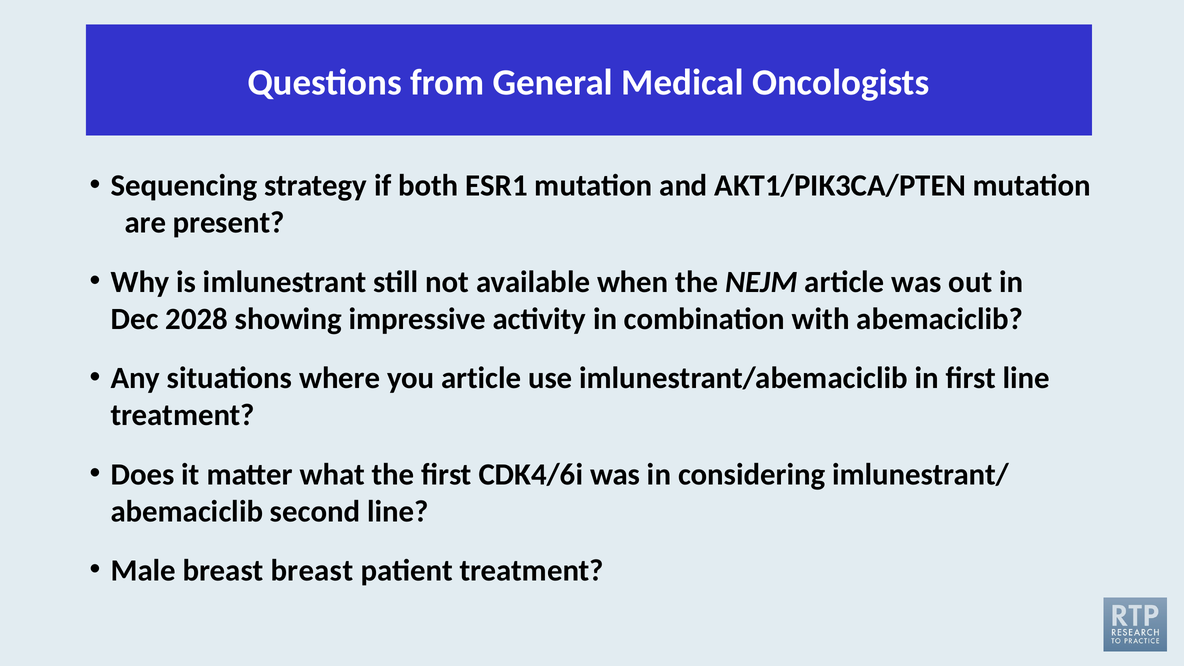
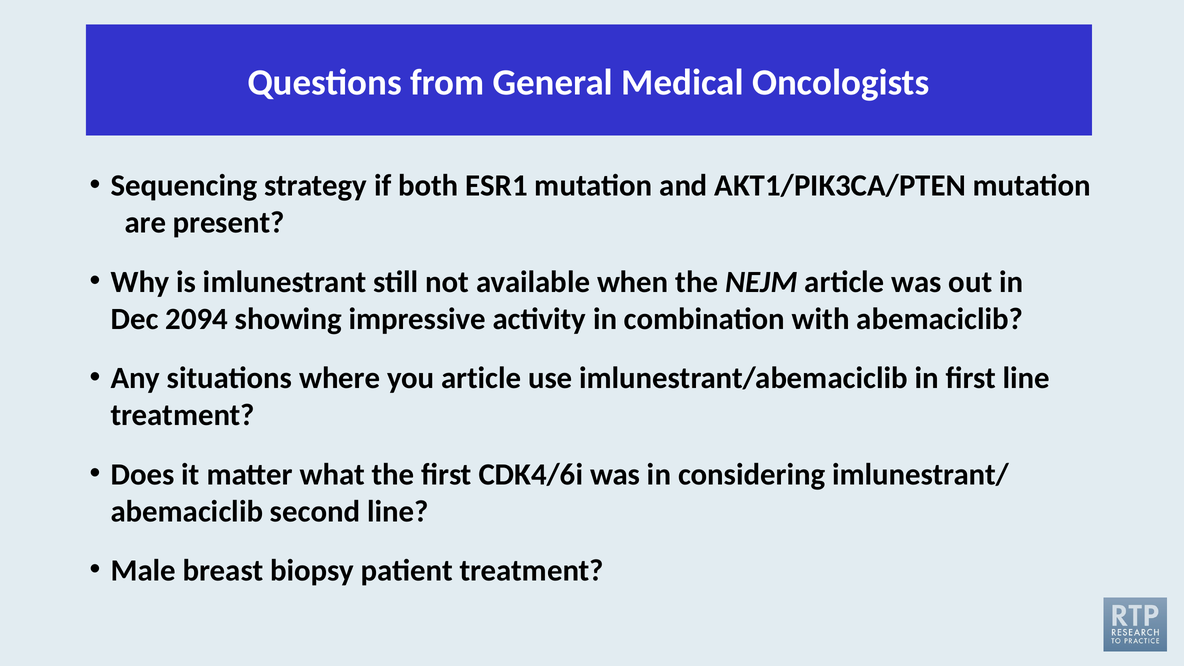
2028: 2028 -> 2094 (197, 319)
breast breast: breast -> biopsy (312, 571)
